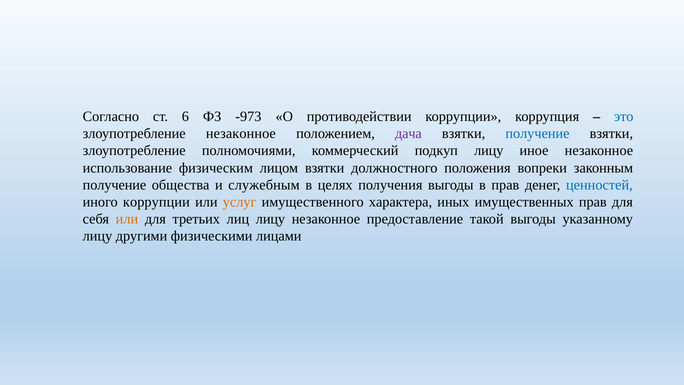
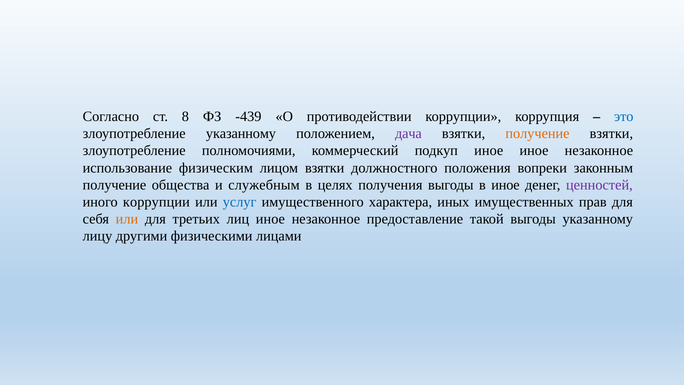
6: 6 -> 8 (185, 116)
-973: -973 -> -439 (248, 116)
злоупотребление незаконное: незаконное -> указанному (241, 133)
получение colour: blue -> orange (538, 133)
подкуп лицу: лицу -> иное (489, 151)
в прав: прав -> иное (505, 185)
ценностей colour: blue -> purple (599, 185)
услуг colour: orange -> blue (240, 202)
лиц лицу: лицу -> иное (270, 219)
